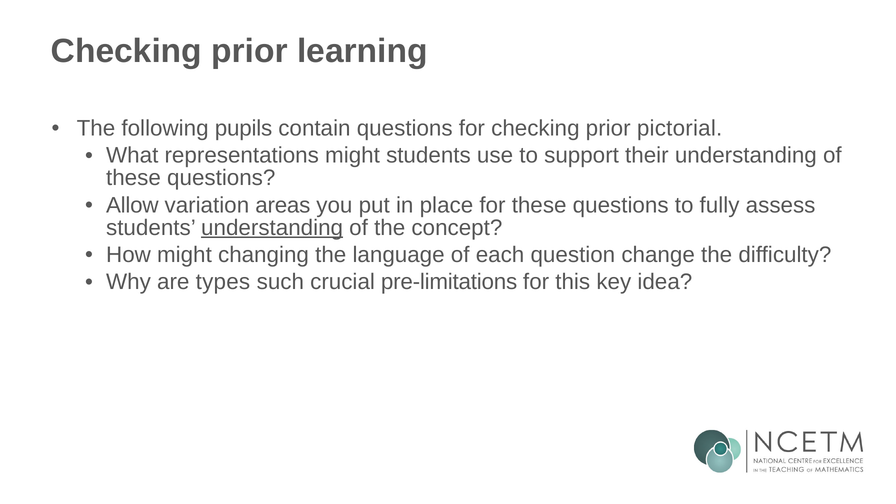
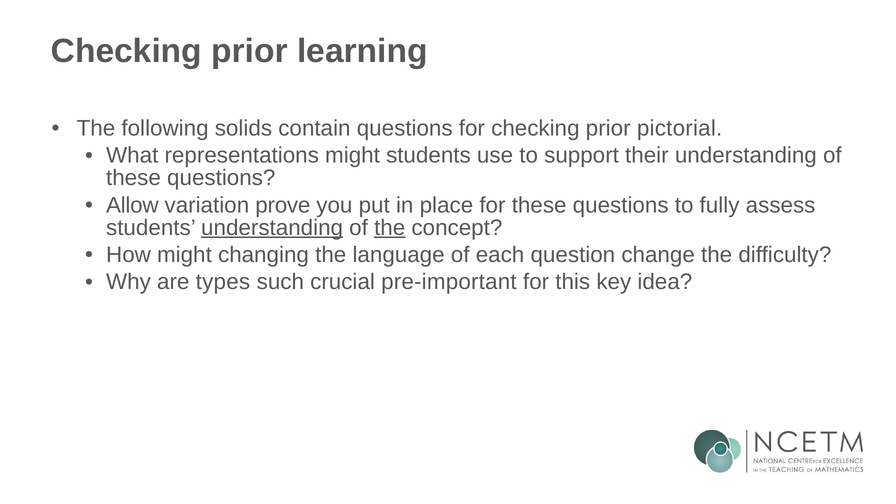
pupils: pupils -> solids (243, 128)
areas: areas -> prove (283, 205)
the underline: none -> present (390, 228)
pre-limitations: pre-limitations -> pre-important (449, 282)
